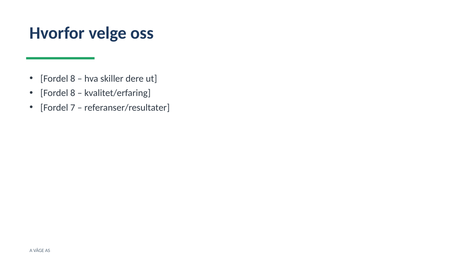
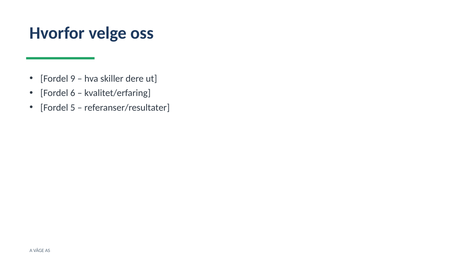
8: 8 -> 9 (73, 79)
8: 8 -> 6 (73, 93)
7: 7 -> 5 (73, 108)
